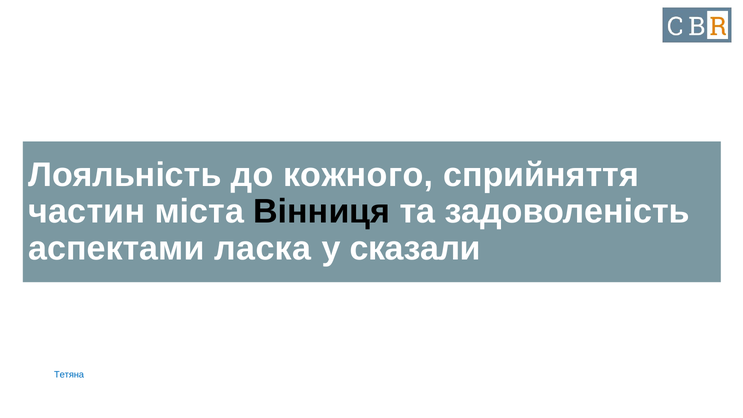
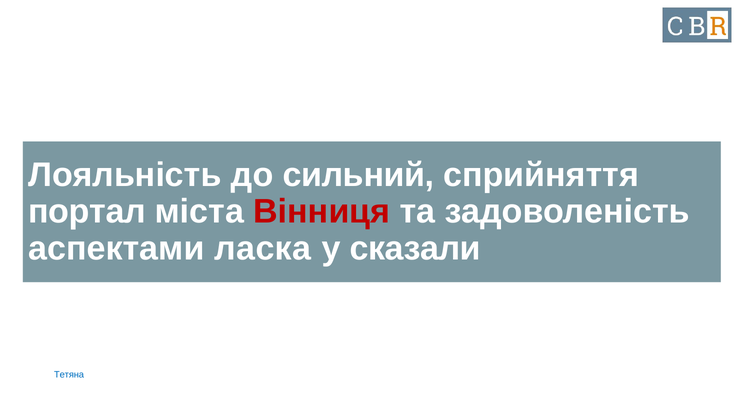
кожного: кожного -> сильний (358, 175)
частин: частин -> портал (87, 212)
Вінниця colour: black -> red (322, 212)
